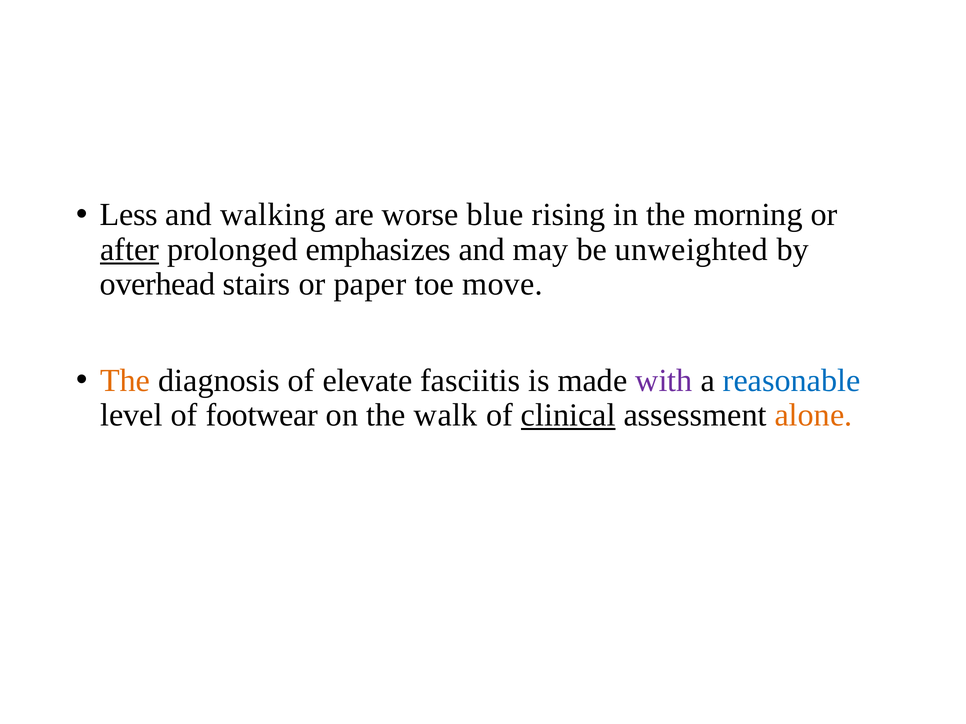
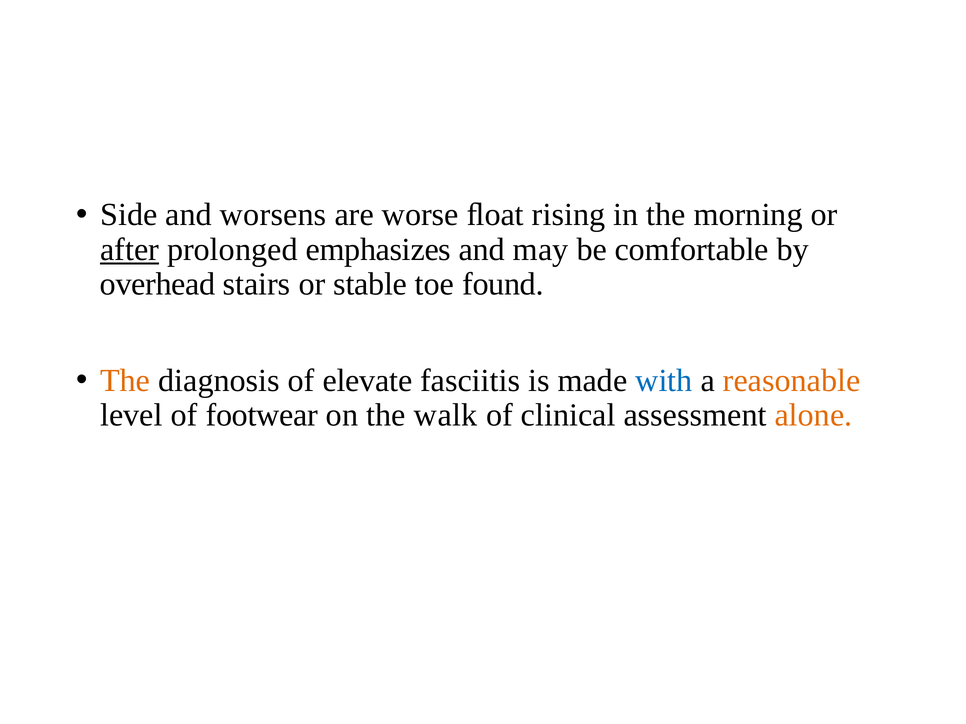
Less: Less -> Side (129, 215)
walking: walking -> worsens (273, 215)
blue: blue -> ﬂoat (495, 215)
unweighted: unweighted -> comfortable (692, 250)
paper: paper -> stable (370, 284)
move: move -> found (503, 284)
with colour: purple -> blue (664, 381)
reasonable colour: blue -> orange (792, 381)
clinical underline: present -> none (568, 416)
